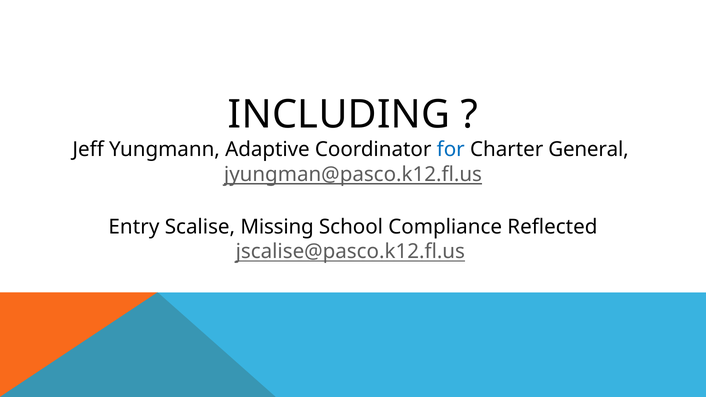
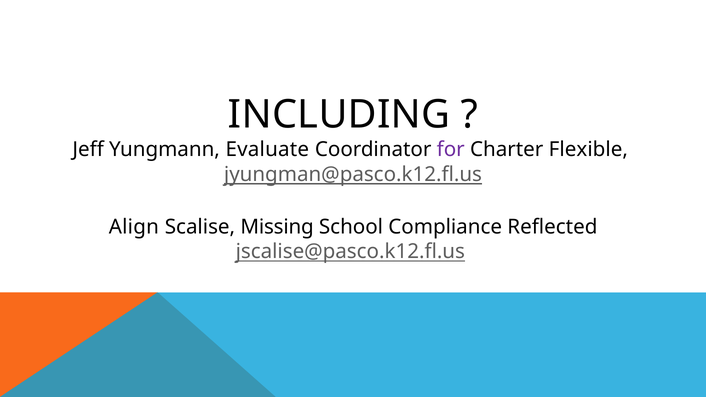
Adaptive: Adaptive -> Evaluate (267, 150)
for colour: blue -> purple (451, 150)
General: General -> Flexible (588, 150)
Entry: Entry -> Align (134, 227)
